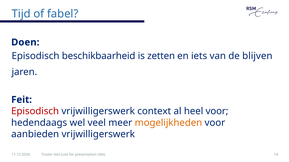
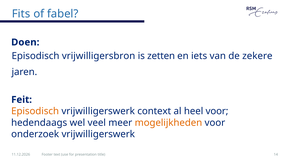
Tijd: Tijd -> Fits (21, 14)
beschikbaarheid: beschikbaarheid -> vrijwilligersbron (99, 56)
blijven: blijven -> zekere (257, 56)
Episodisch colour: red -> orange (35, 112)
aanbieden: aanbieden -> onderzoek (35, 135)
